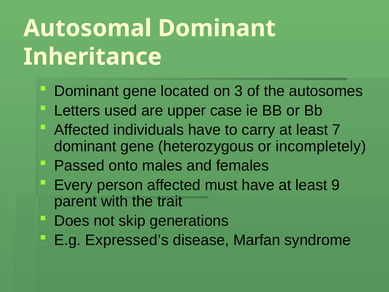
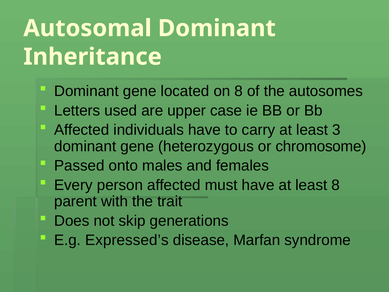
on 3: 3 -> 8 (239, 91)
7: 7 -> 3 (336, 130)
incompletely: incompletely -> chromosome (321, 146)
least 9: 9 -> 8 (336, 185)
